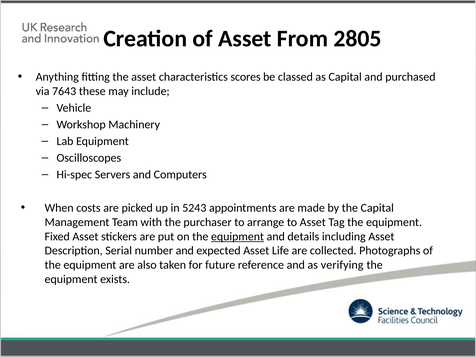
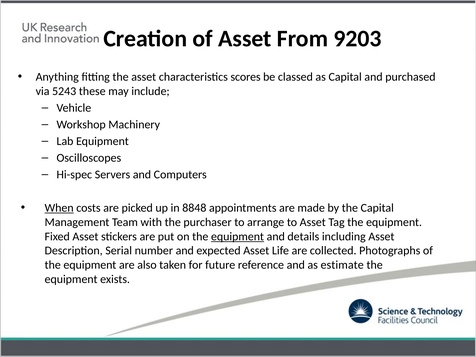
2805: 2805 -> 9203 (358, 39)
7643: 7643 -> 5243 (64, 91)
When underline: none -> present (59, 208)
5243: 5243 -> 8848 (194, 208)
verifying: verifying -> estimate (342, 265)
